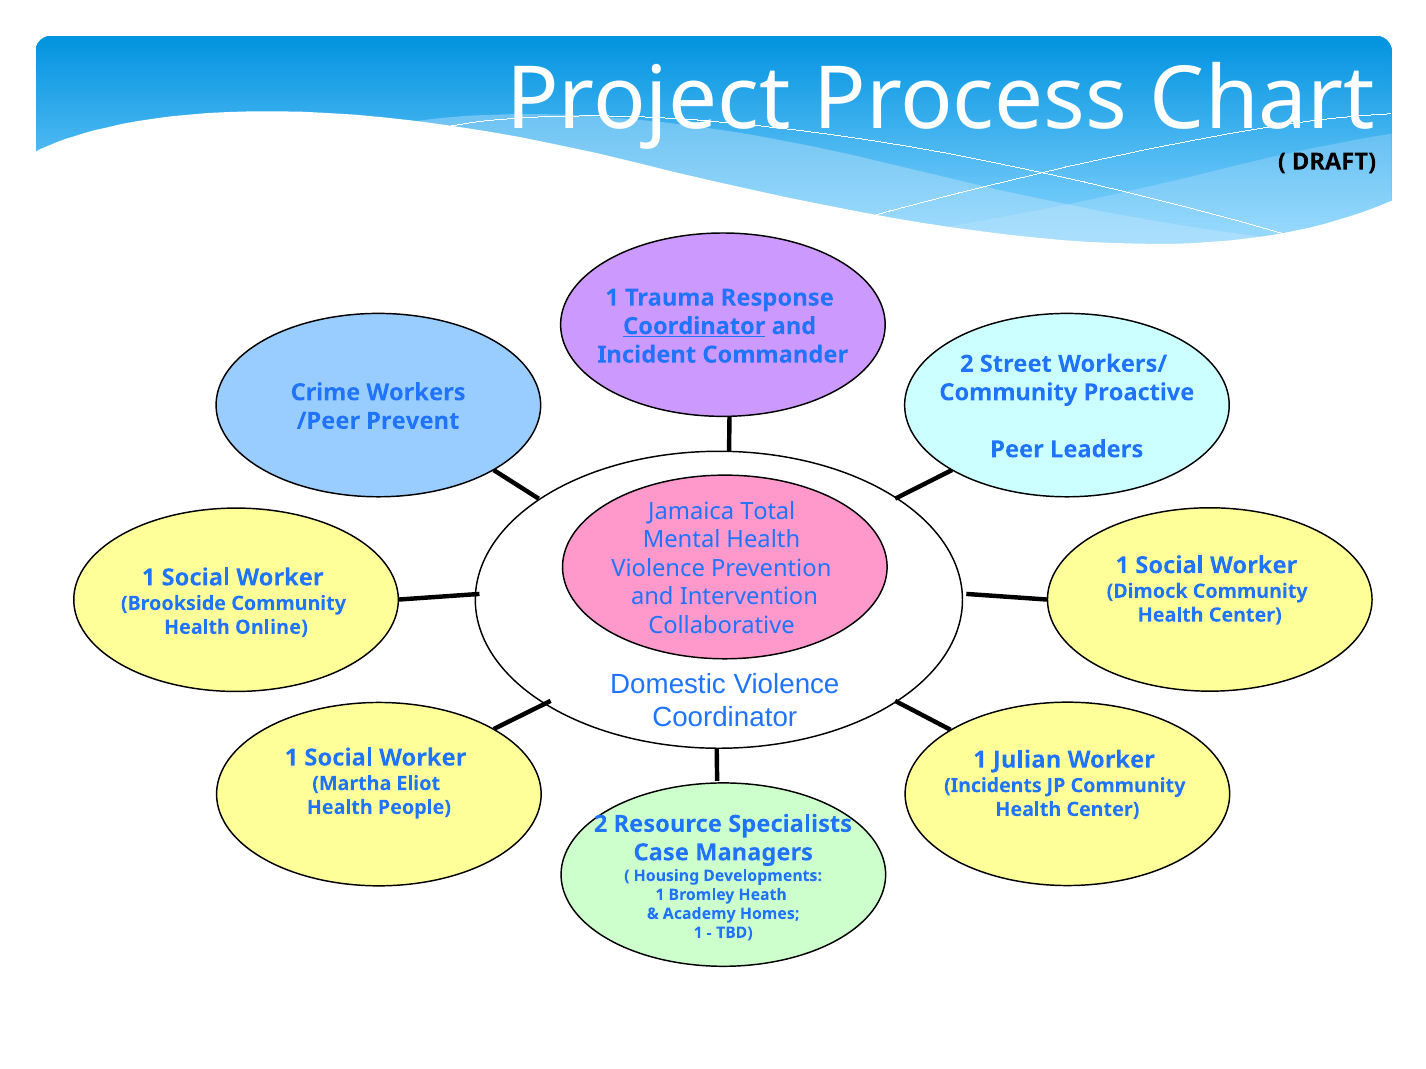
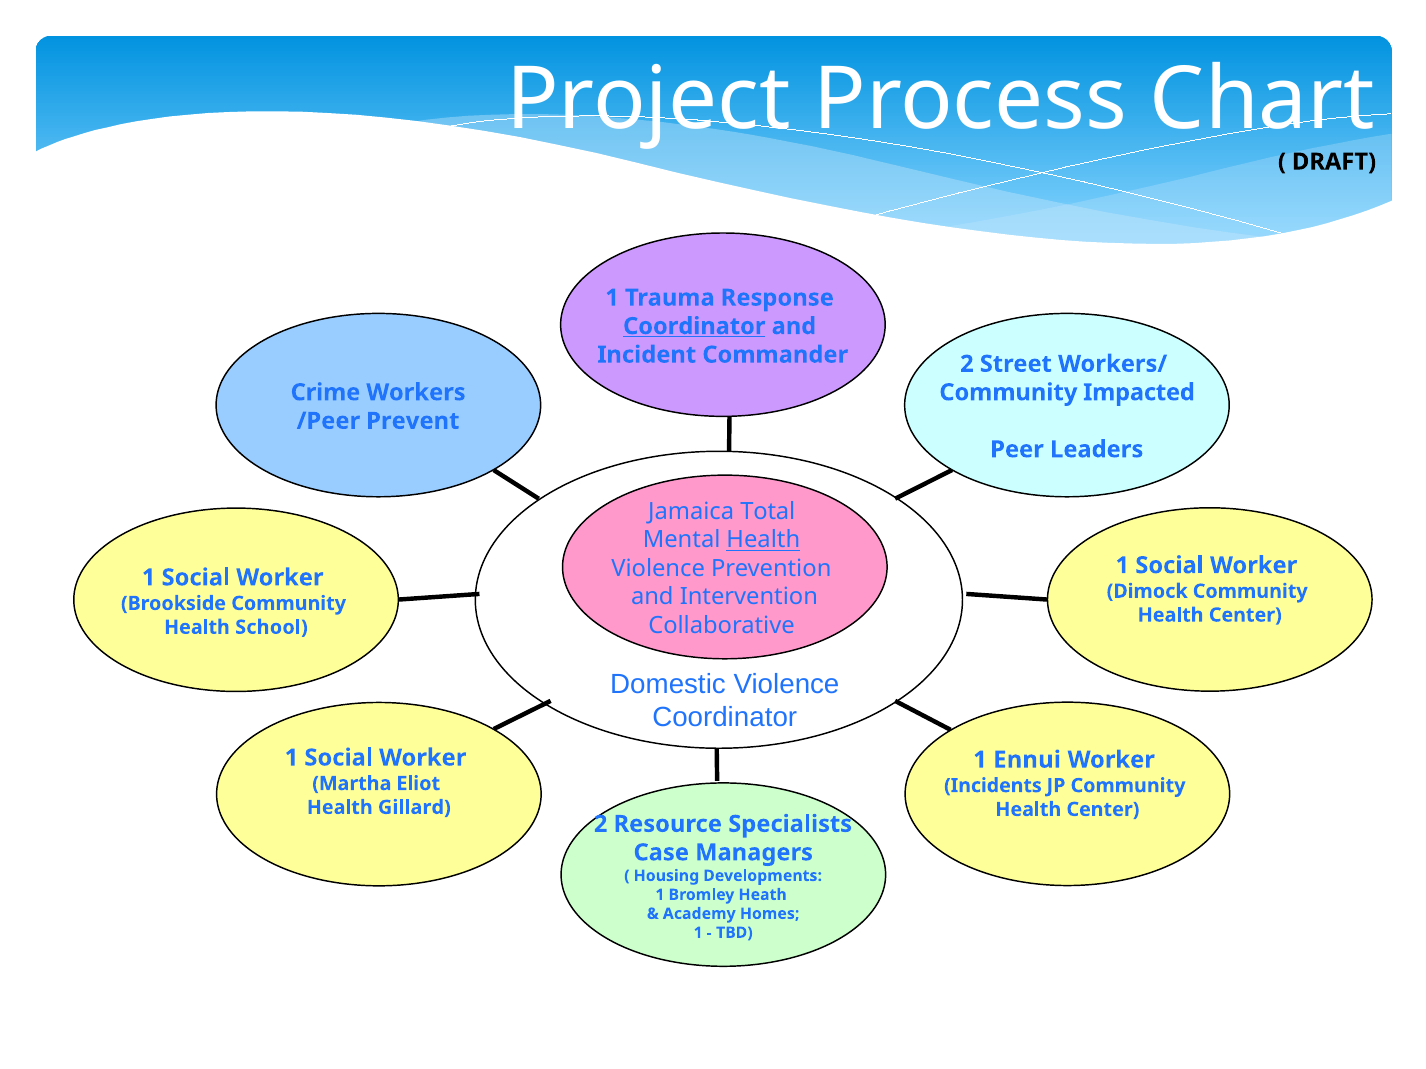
Proactive: Proactive -> Impacted (1139, 393)
Health underline: none -> present (763, 540)
Online: Online -> School (271, 628)
Julian: Julian -> Ennui (1027, 760)
People: People -> Gillard (414, 808)
